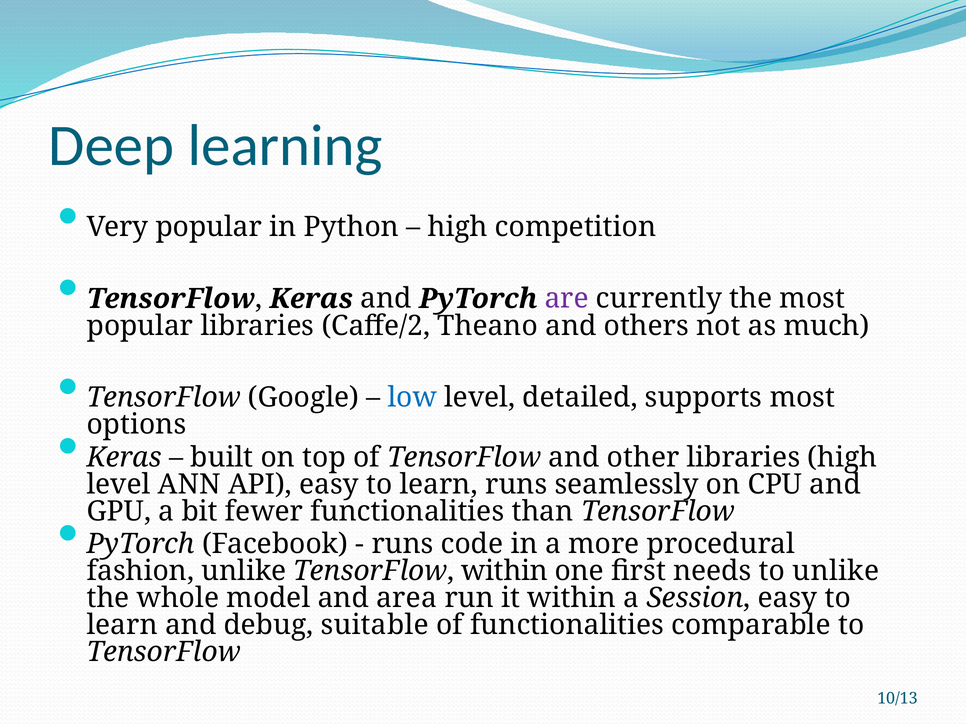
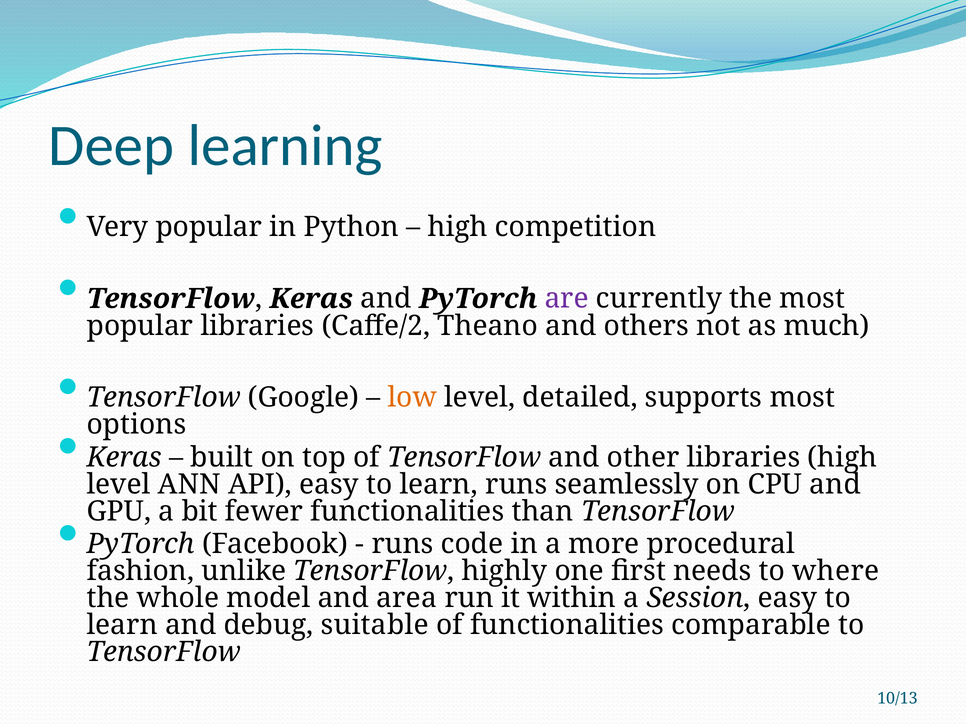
low colour: blue -> orange (412, 398)
TensorFlow within: within -> highly (504, 571)
to unlike: unlike -> where (836, 571)
